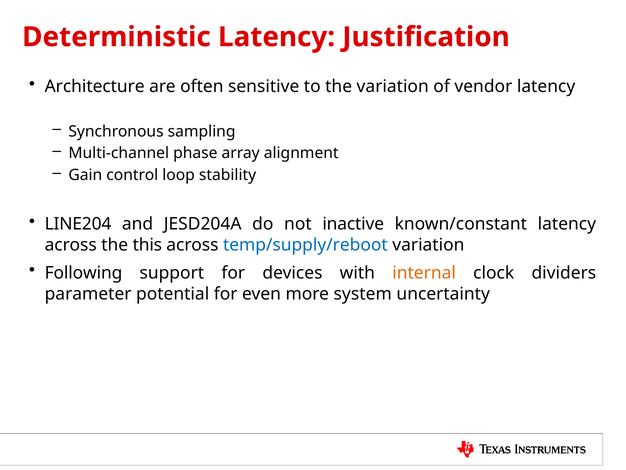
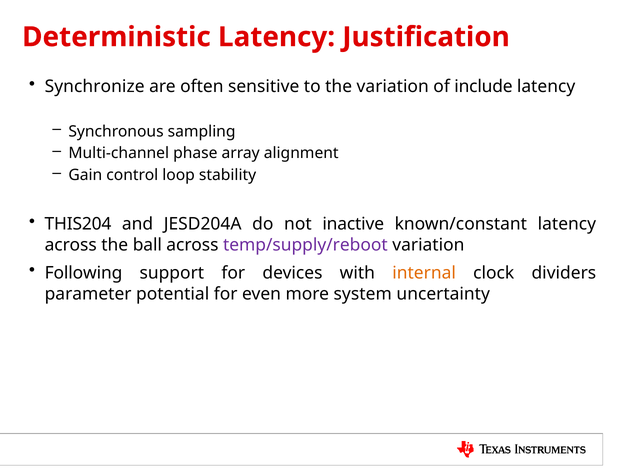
Architecture: Architecture -> Synchronize (95, 87)
vendor: vendor -> include (483, 87)
LINE204: LINE204 -> THIS204 (78, 224)
this: this -> ball (147, 245)
temp/supply/reboot colour: blue -> purple (305, 245)
